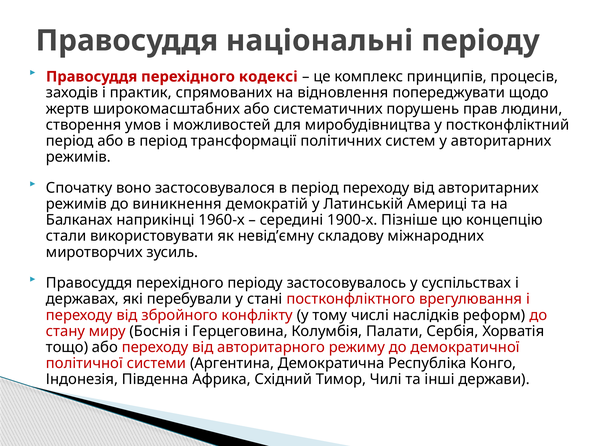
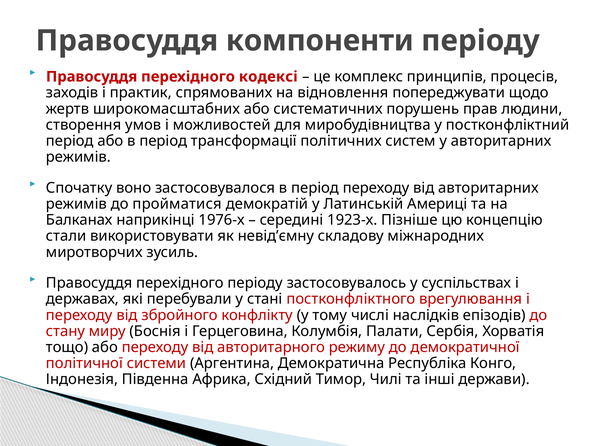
національні: національні -> компоненти (320, 41)
виникнення: виникнення -> пройматися (177, 204)
1960-х: 1960-х -> 1976-х (222, 220)
1900-х: 1900-х -> 1923-х (352, 220)
реформ: реформ -> епізодів (494, 315)
